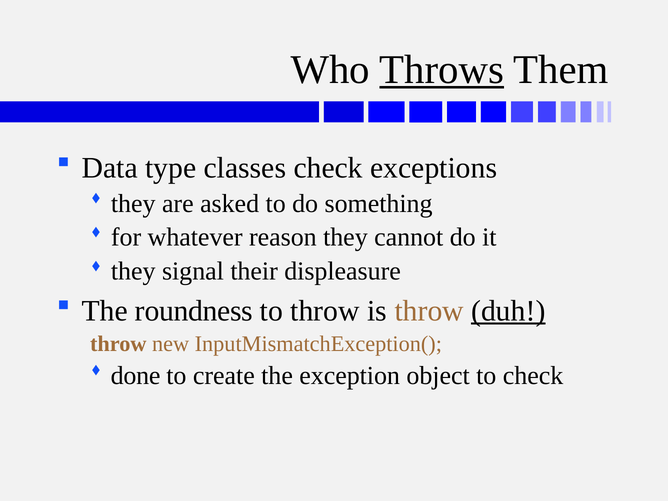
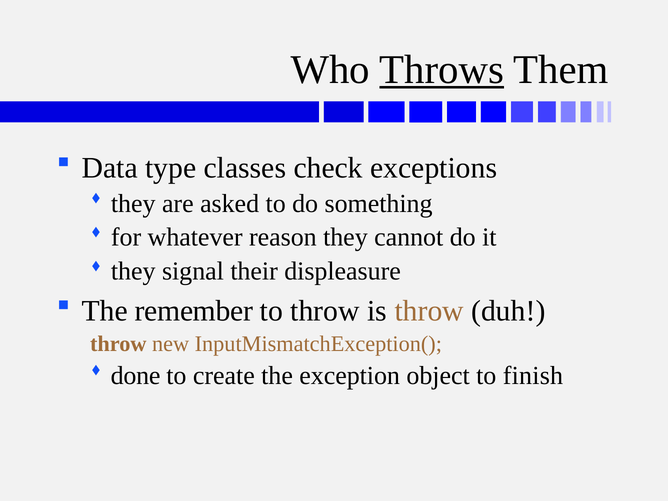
roundness: roundness -> remember (194, 311)
duh underline: present -> none (508, 311)
to check: check -> finish (533, 376)
